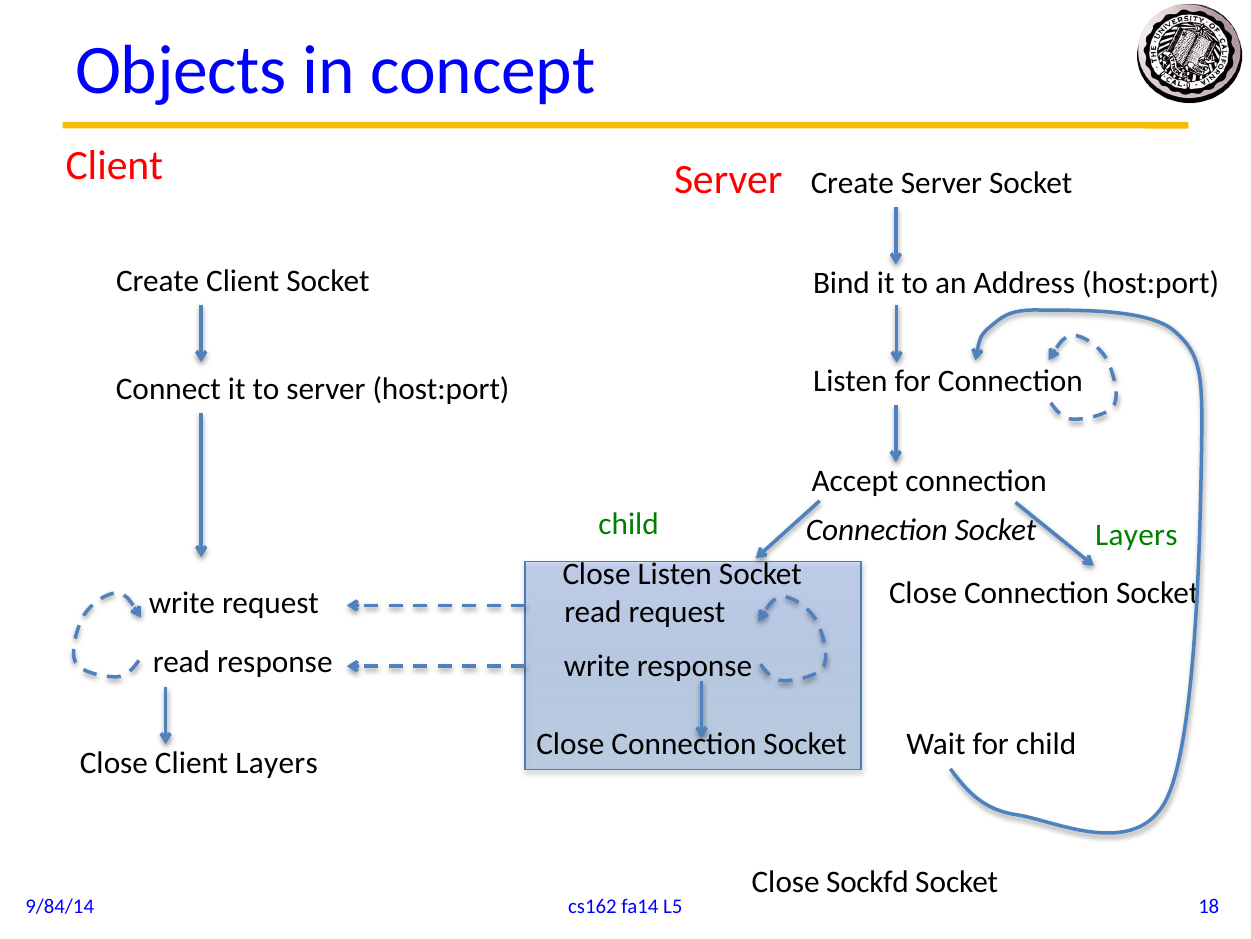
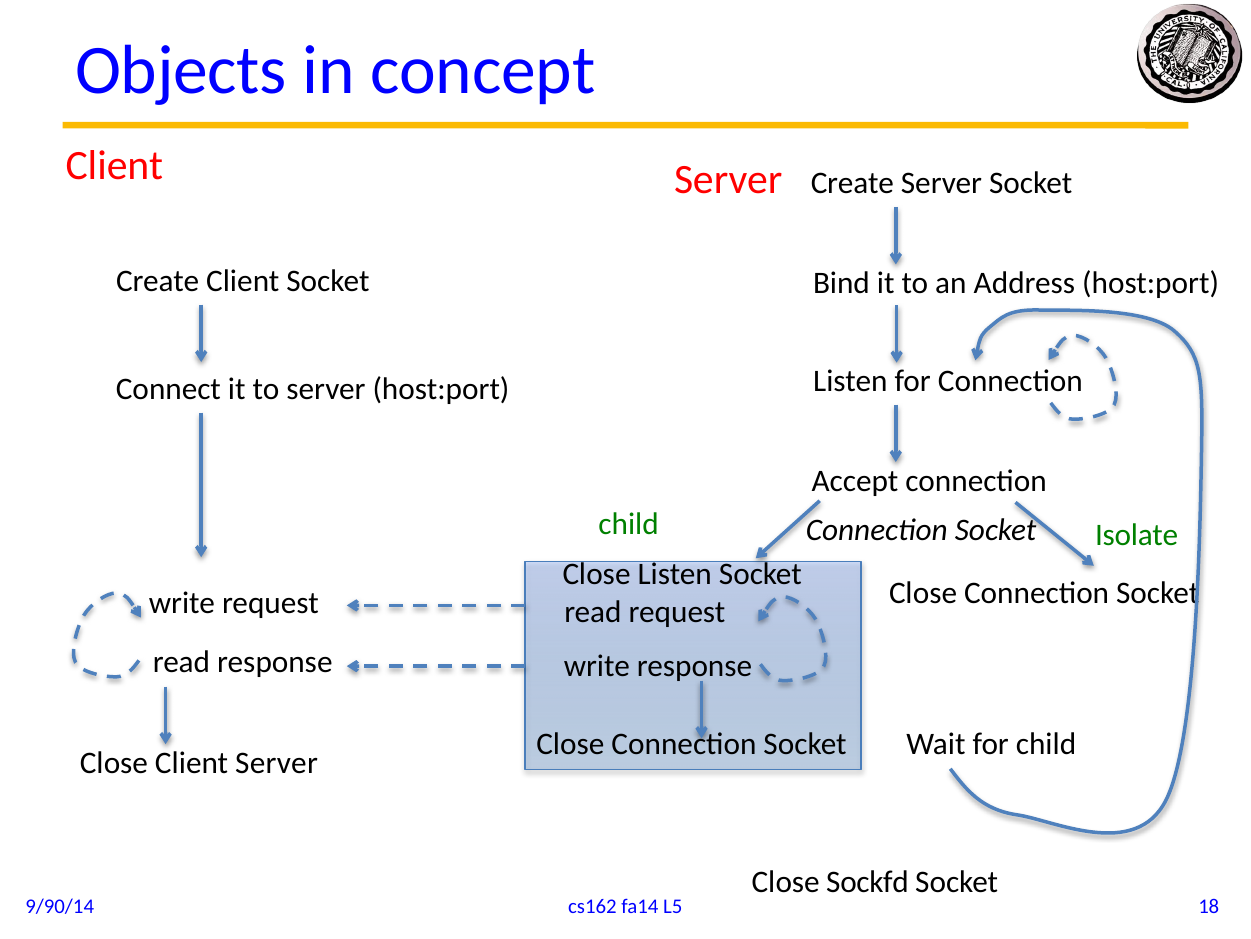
Layers: Layers -> Isolate (1137, 535)
Close Client Layers: Layers -> Server (277, 762)
9/84/14: 9/84/14 -> 9/90/14 (60, 906)
